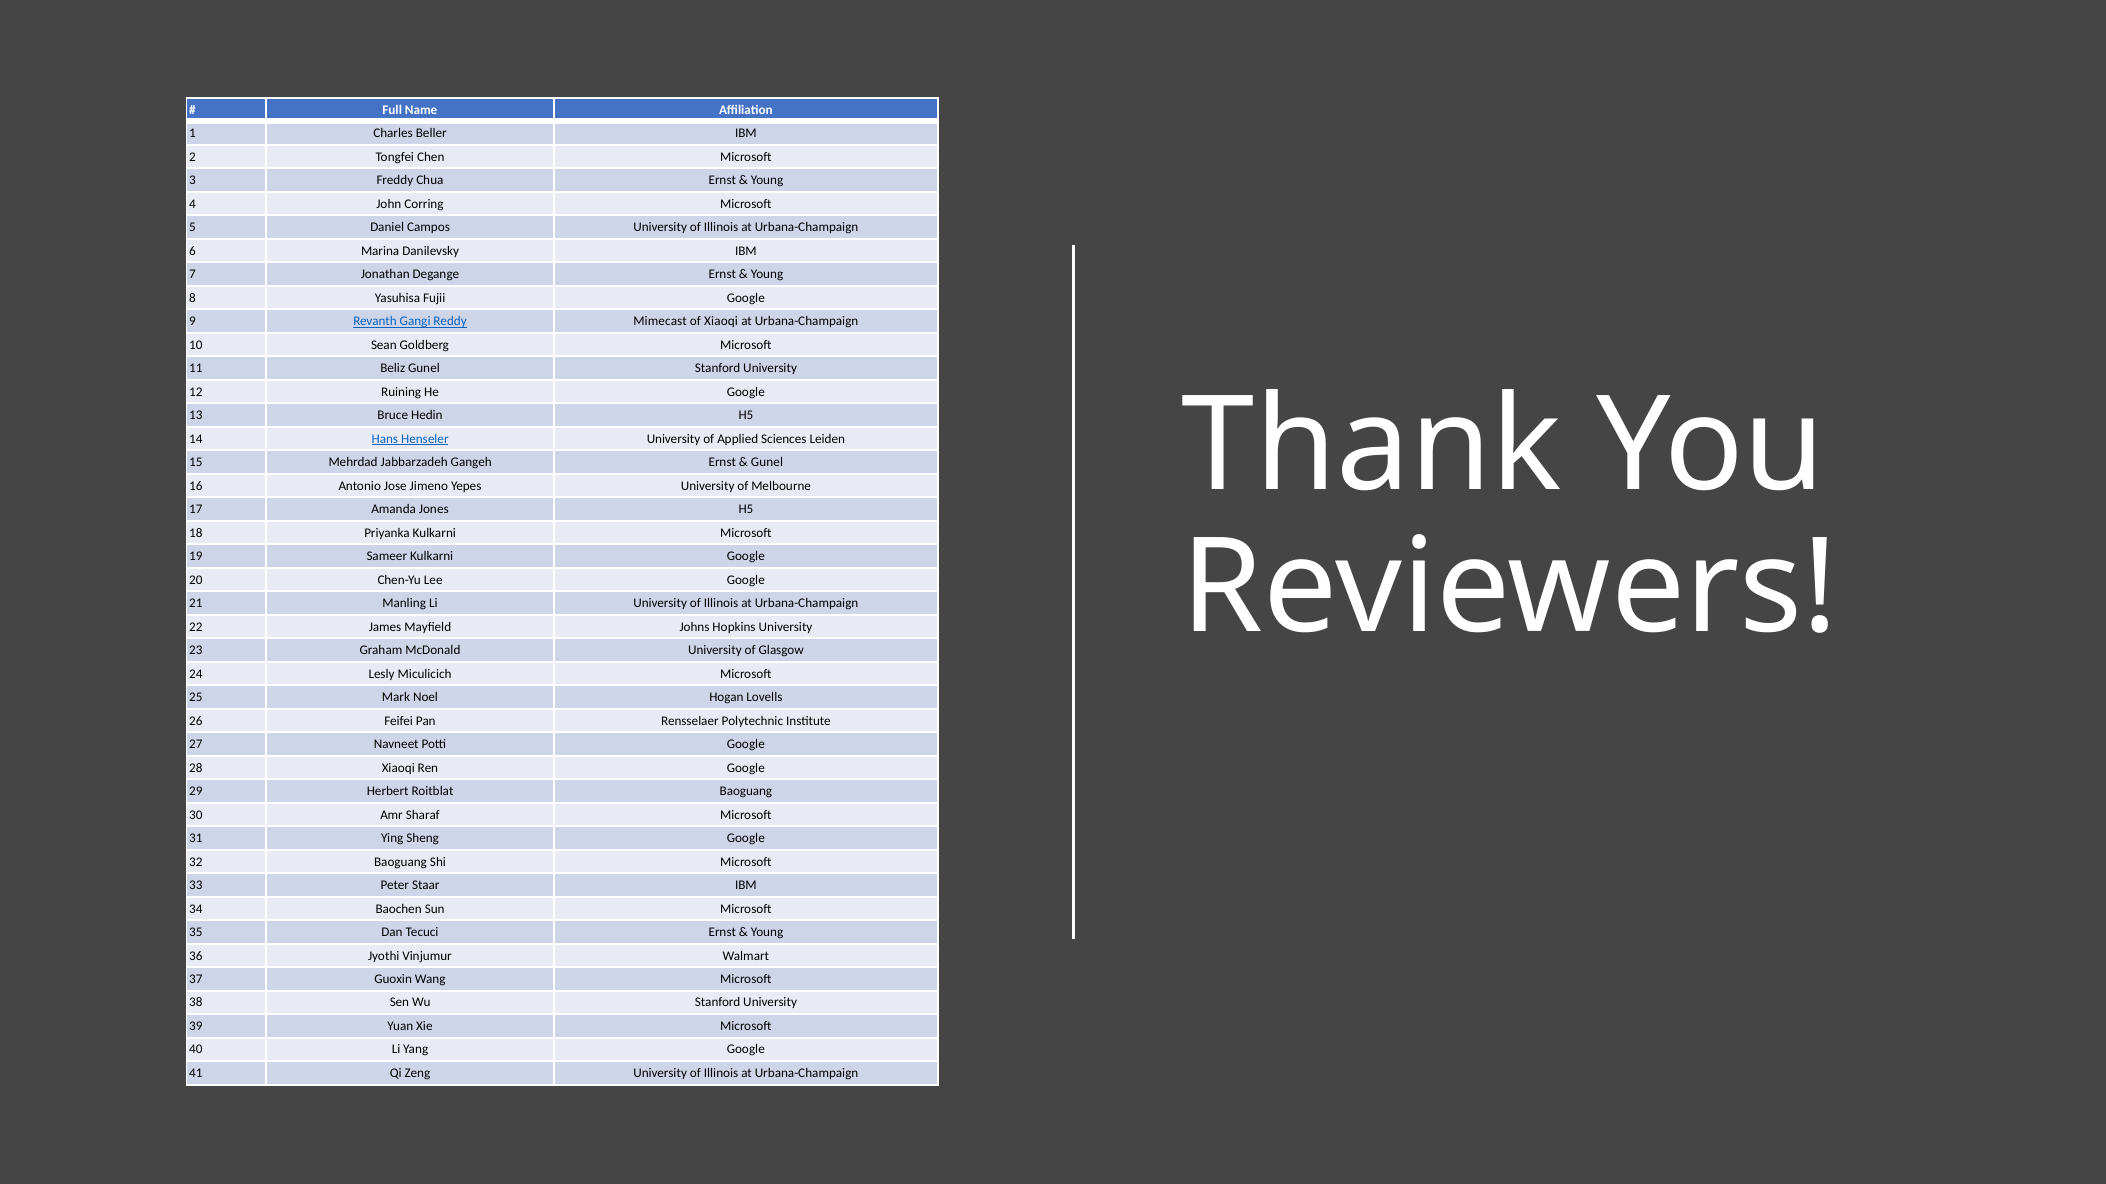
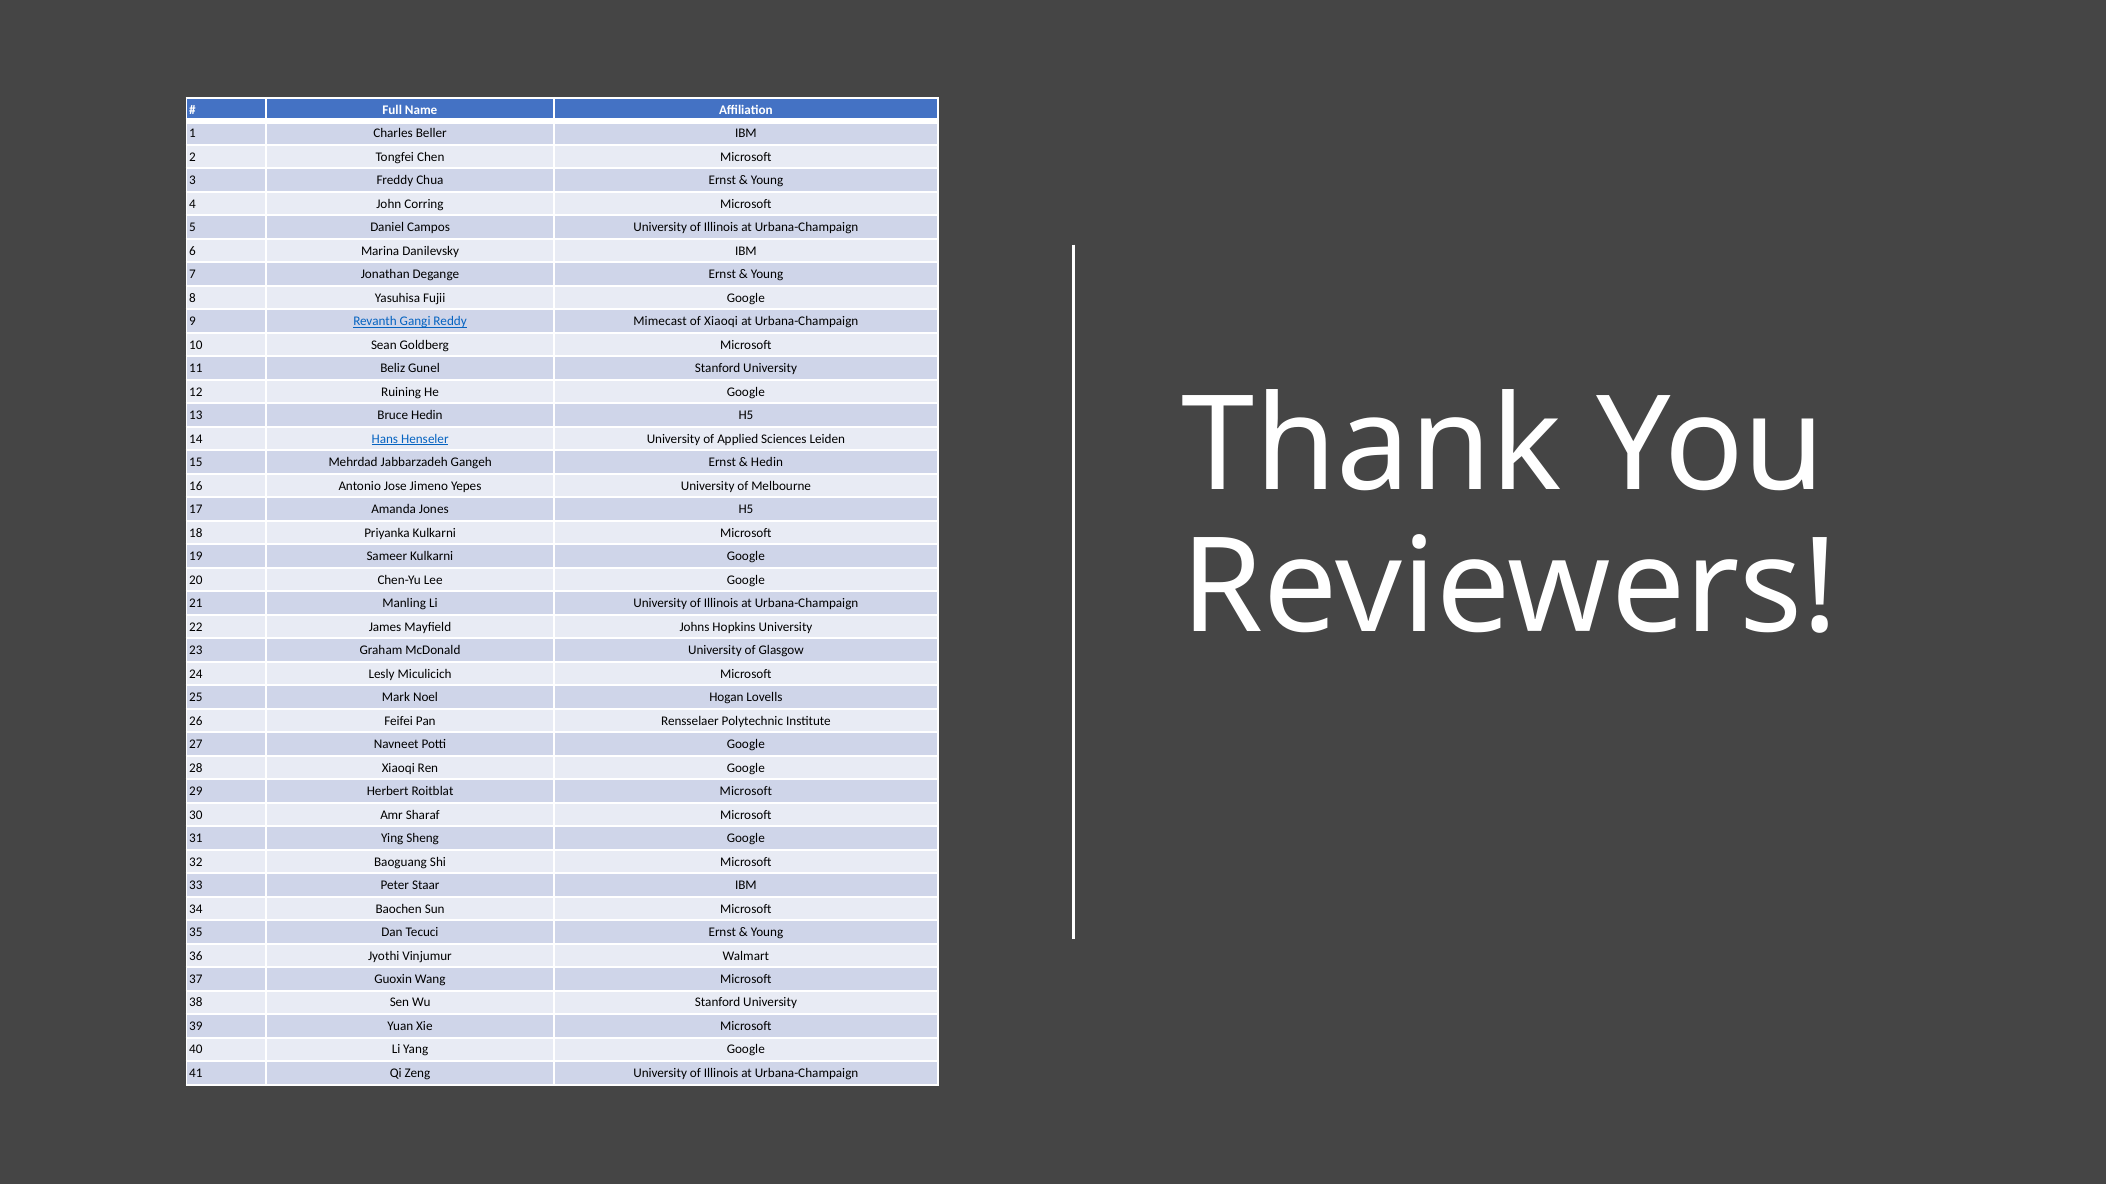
Gunel: Gunel -> Hedin (767, 463)
Roitblat Baoguang: Baoguang -> Microsoft (746, 792)
